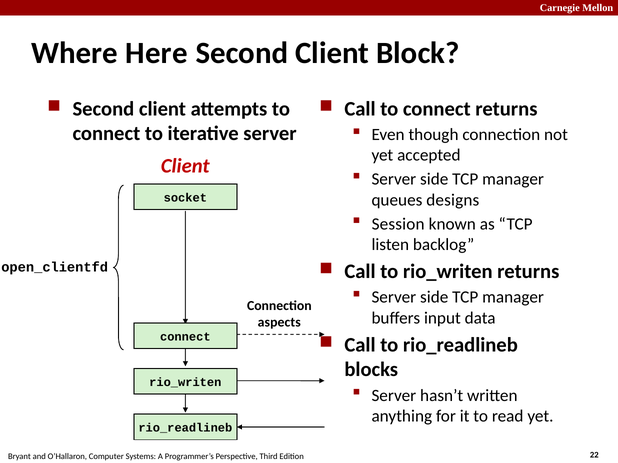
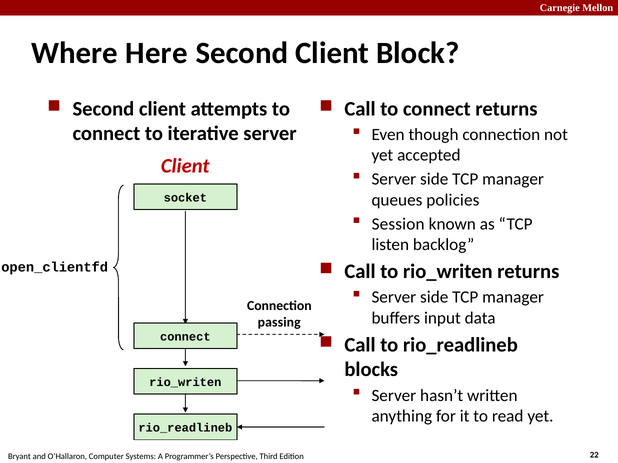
designs: designs -> policies (453, 200)
aspects: aspects -> passing (279, 322)
